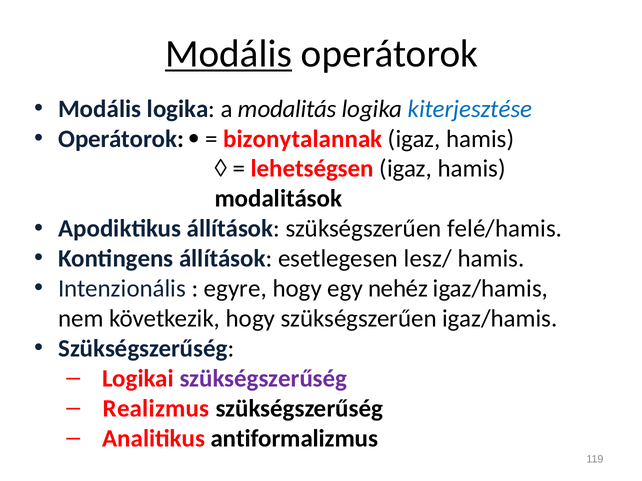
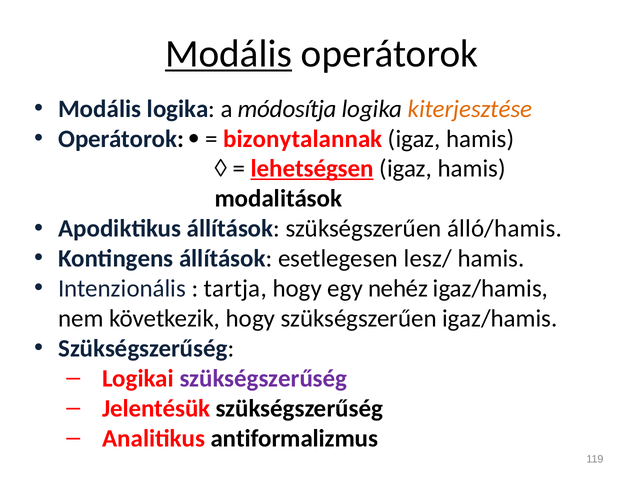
modalitás: modalitás -> módosítja (287, 109)
kiterjesztése colour: blue -> orange (470, 109)
lehetségsen underline: none -> present (312, 169)
felé/hamis: felé/hamis -> álló/hamis (505, 229)
egyre: egyre -> tartja (235, 289)
Realizmus: Realizmus -> Jelentésük (156, 409)
